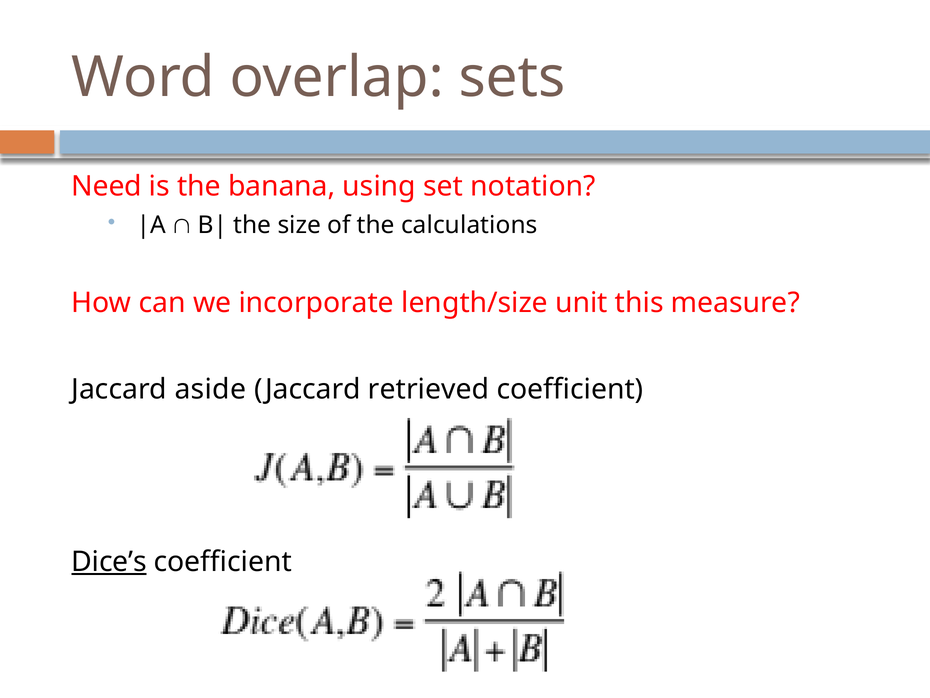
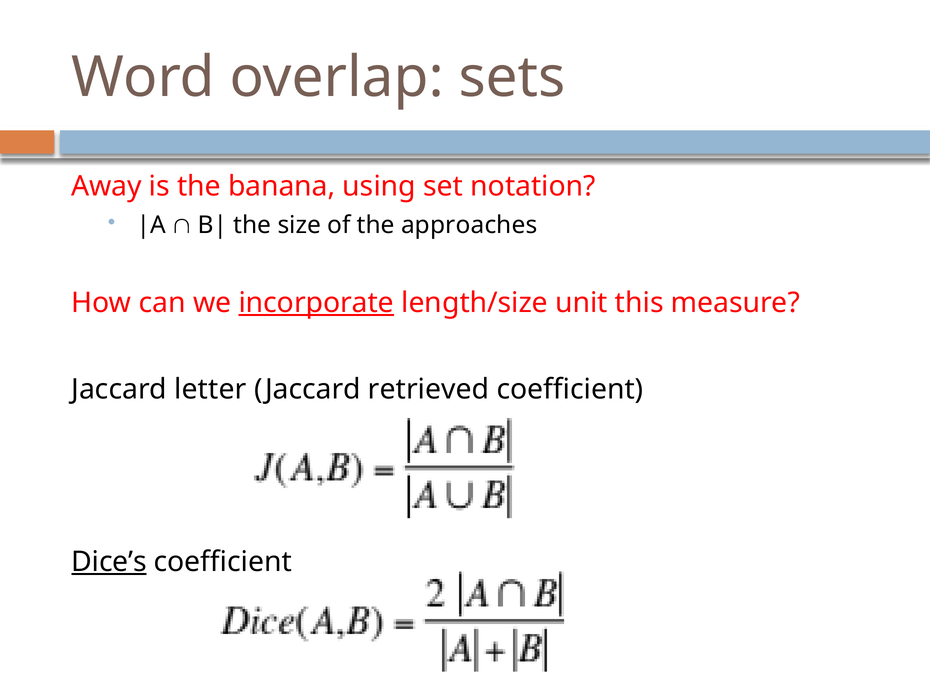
Need: Need -> Away (107, 186)
calculations: calculations -> approaches (469, 225)
incorporate underline: none -> present (316, 303)
aside: aside -> letter (210, 389)
